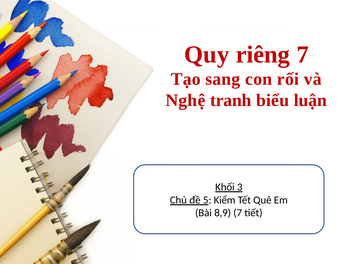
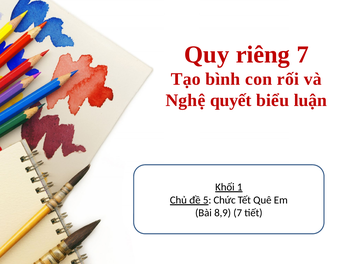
sang: sang -> bình (223, 79)
tranh: tranh -> quyết (231, 100)
3: 3 -> 1 (240, 187)
Kiểm: Kiểm -> Chức (225, 200)
